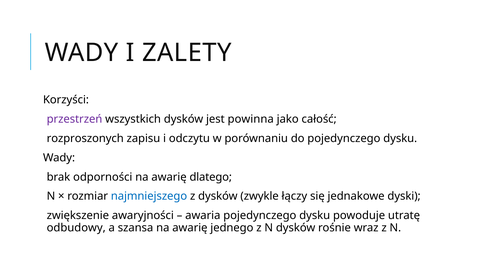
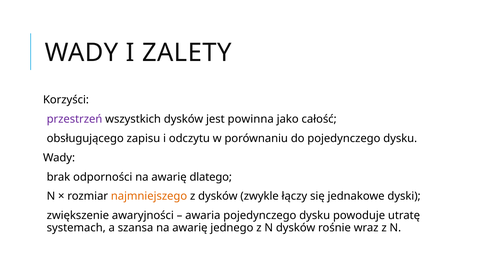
rozproszonych: rozproszonych -> obsługującego (85, 138)
najmniejszego colour: blue -> orange (149, 196)
odbudowy: odbudowy -> systemach (76, 227)
